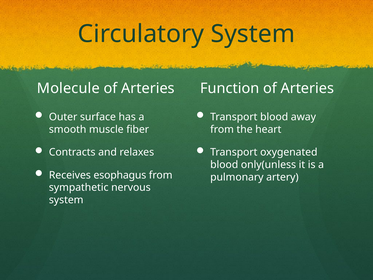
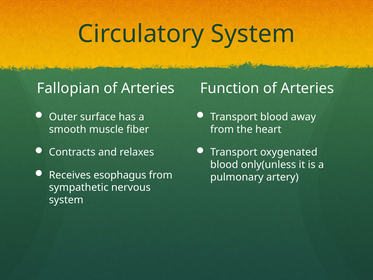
Molecule: Molecule -> Fallopian (68, 88)
